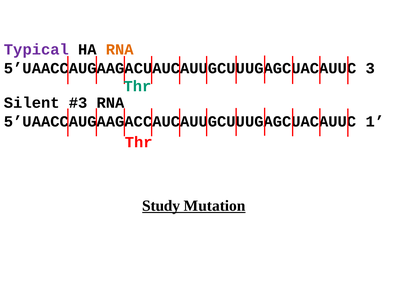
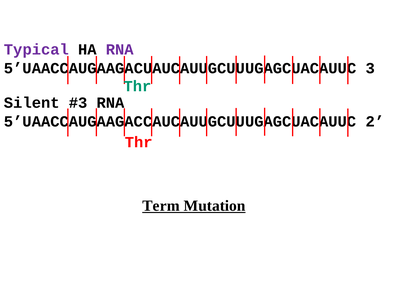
RNA colour: orange -> purple (120, 49)
1: 1 -> 2 (375, 121)
Study: Study -> Term (161, 205)
